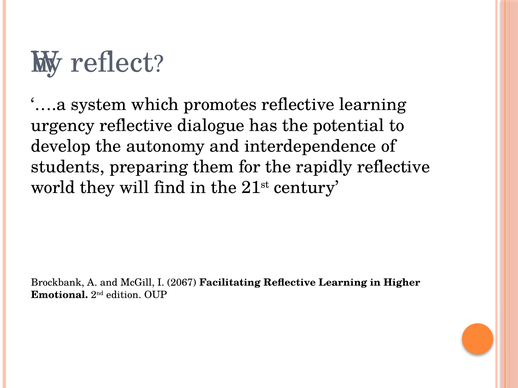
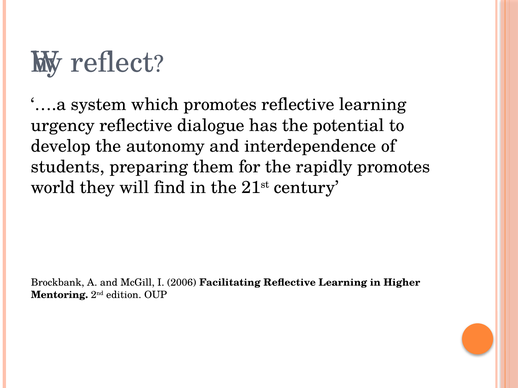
rapidly reflective: reflective -> promotes (394, 167)
2067: 2067 -> 2006 (182, 283)
Emotional: Emotional -> Mentoring (60, 295)
